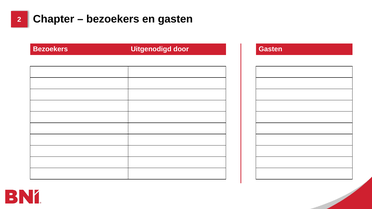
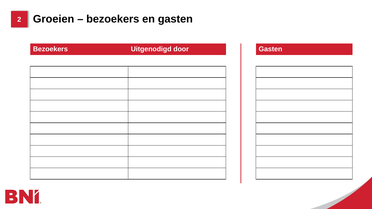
Chapter: Chapter -> Groeien (54, 19)
